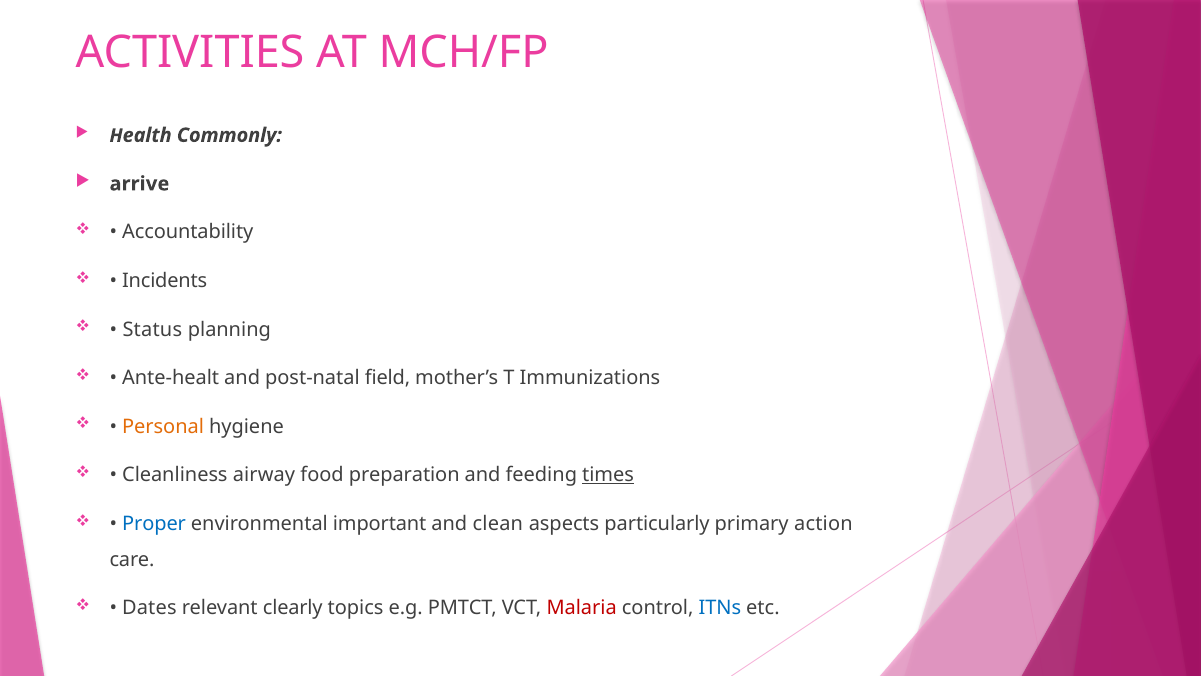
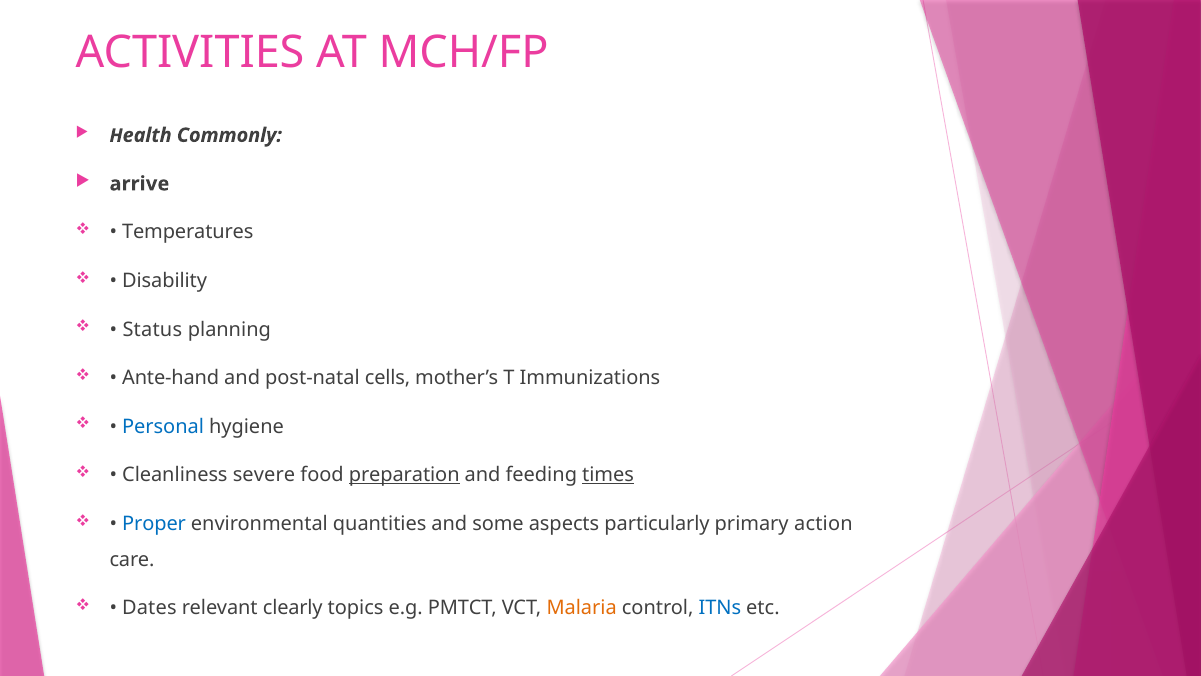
Accountability: Accountability -> Temperatures (188, 232)
Incidents: Incidents -> Disability (165, 281)
Ante-healt: Ante-healt -> Ante-hand (171, 378)
field: field -> cells (388, 378)
Personal colour: orange -> blue (163, 426)
airway: airway -> severe (264, 475)
preparation underline: none -> present (404, 475)
important: important -> quantities (380, 523)
clean: clean -> some (498, 523)
Malaria colour: red -> orange (582, 608)
